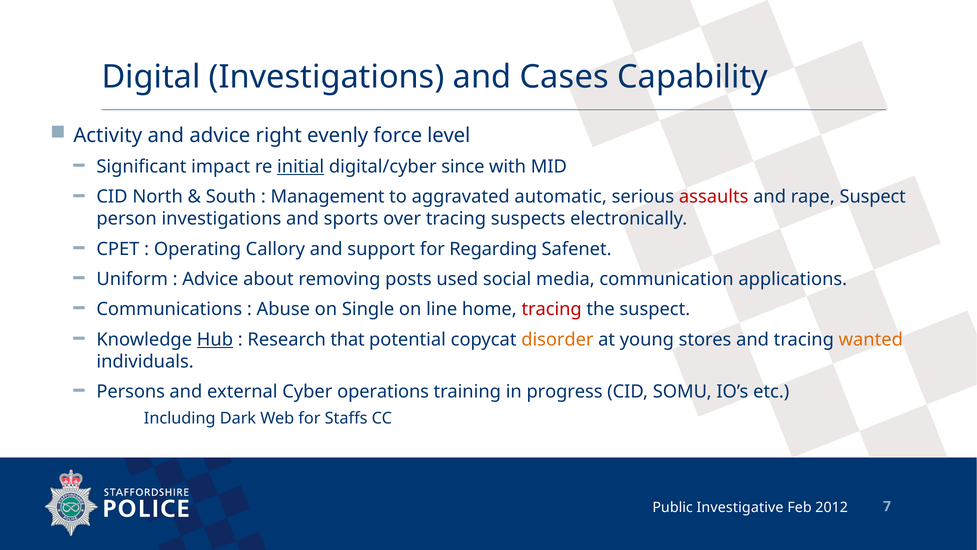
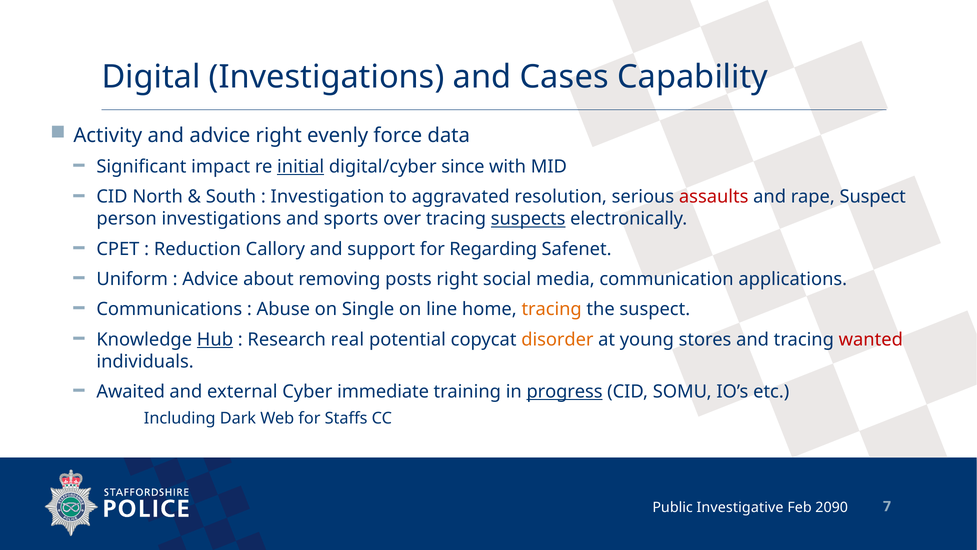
level: level -> data (449, 136)
Management: Management -> Investigation (327, 197)
automatic: automatic -> resolution (561, 197)
suspects underline: none -> present (528, 219)
Operating: Operating -> Reduction (197, 249)
posts used: used -> right (457, 279)
tracing colour: red -> orange (552, 309)
that: that -> real (347, 339)
wanted colour: orange -> red (871, 339)
Persons: Persons -> Awaited (131, 391)
operations: operations -> immediate (383, 391)
progress underline: none -> present (565, 391)
2012: 2012 -> 2090 (832, 507)
